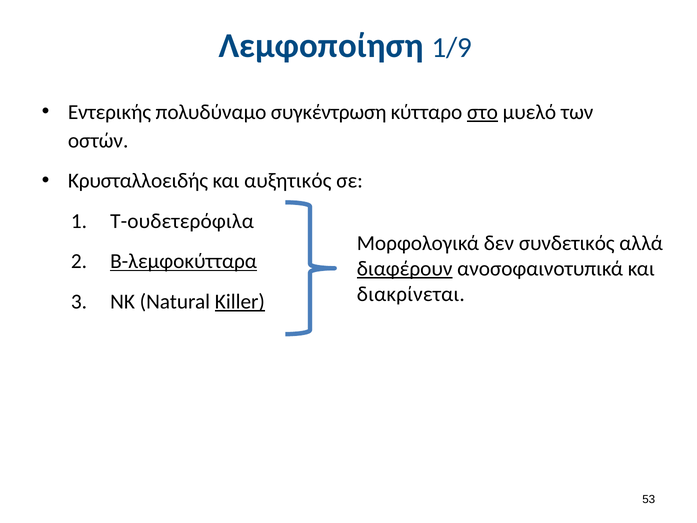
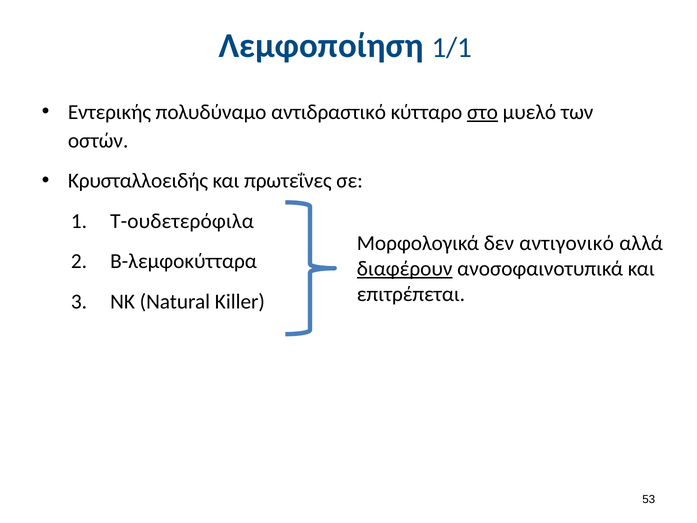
1/9: 1/9 -> 1/1 (452, 48)
συγκέντρωση: συγκέντρωση -> αντιδραστικό (329, 112)
αυξητικός: αυξητικός -> πρωτεΐνες (288, 181)
συνδετικός: συνδετικός -> αντιγονικό (567, 243)
Β-λεμφοκύτταρα underline: present -> none (184, 261)
διακρίνεται: διακρίνεται -> επιτρέπεται (411, 294)
Killer underline: present -> none (240, 301)
